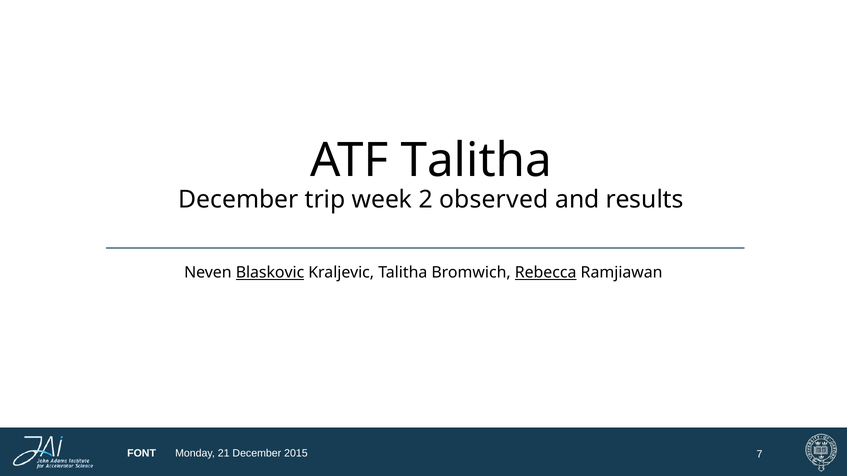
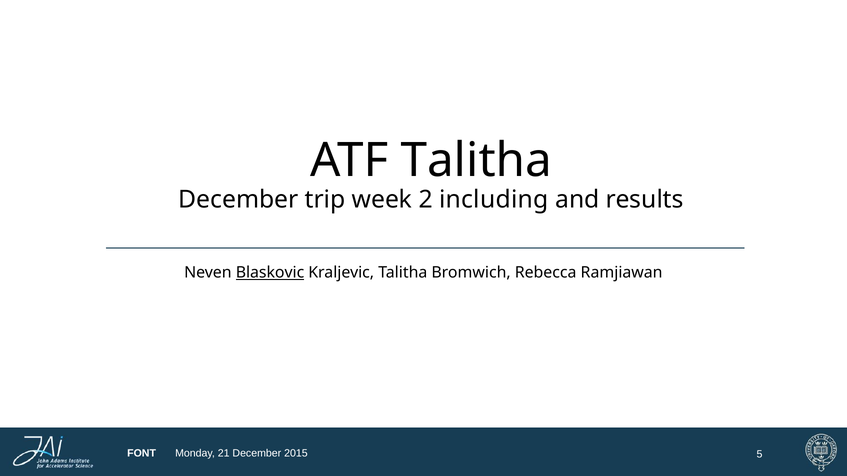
observed: observed -> including (494, 200)
Rebecca underline: present -> none (546, 273)
7: 7 -> 5 (760, 455)
